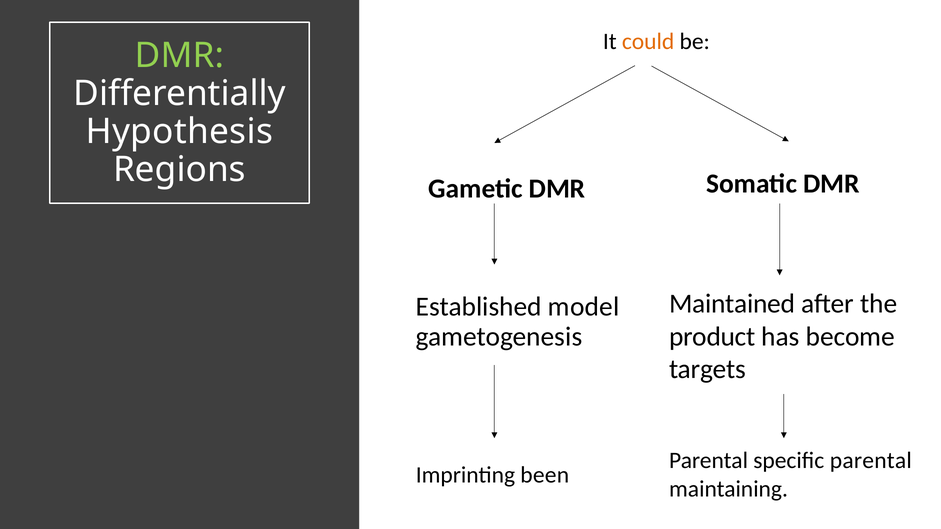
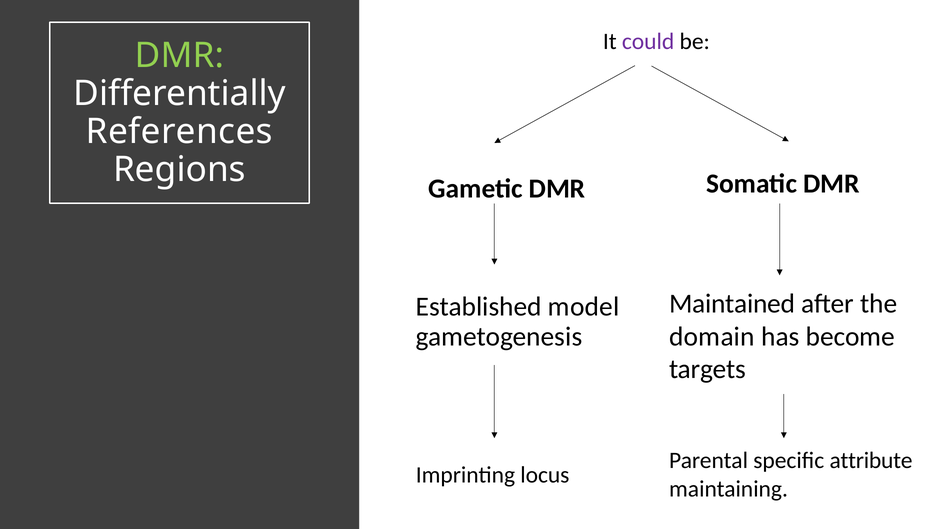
could colour: orange -> purple (648, 41)
Hypothesis: Hypothesis -> References (179, 132)
product: product -> domain (712, 337)
specific parental: parental -> attribute (871, 461)
been: been -> locus (545, 475)
